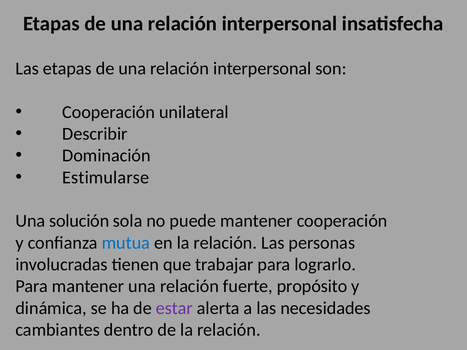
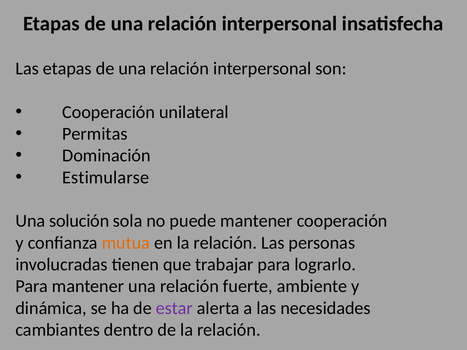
Describir: Describir -> Permitas (95, 134)
mutua colour: blue -> orange (126, 243)
propósito: propósito -> ambiente (312, 287)
